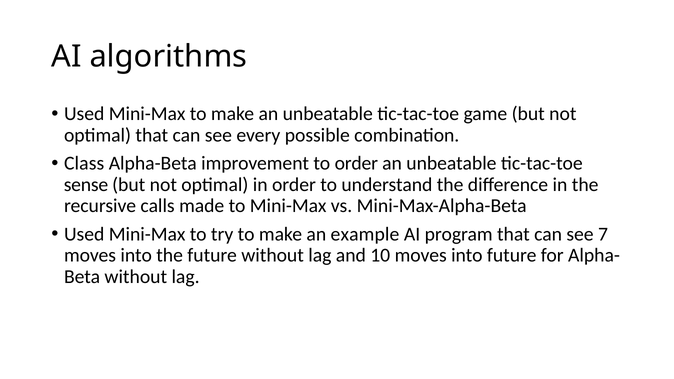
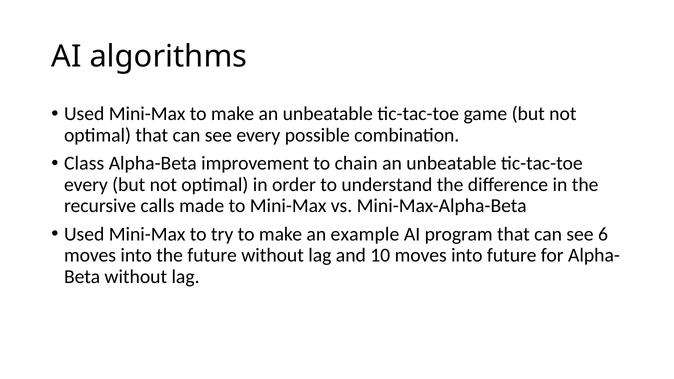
to order: order -> chain (356, 163)
sense: sense -> every (86, 185)
7: 7 -> 6 (603, 234)
